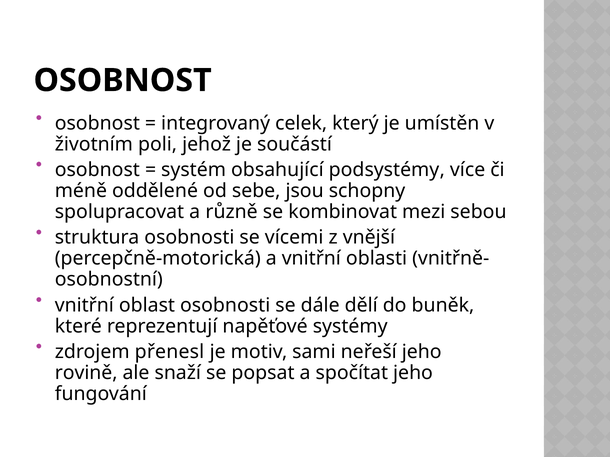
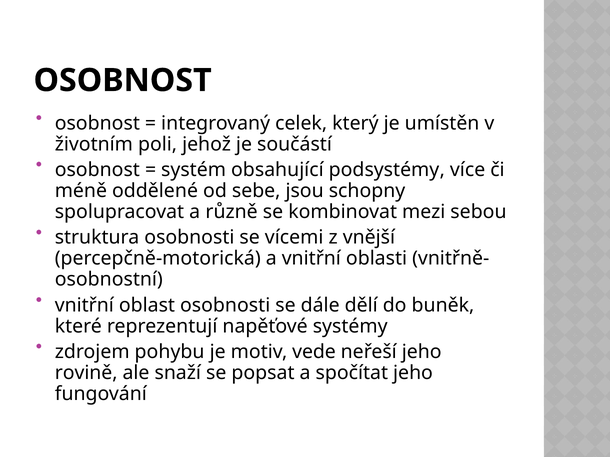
přenesl: přenesl -> pohybu (170, 352)
sami: sami -> vede (314, 352)
